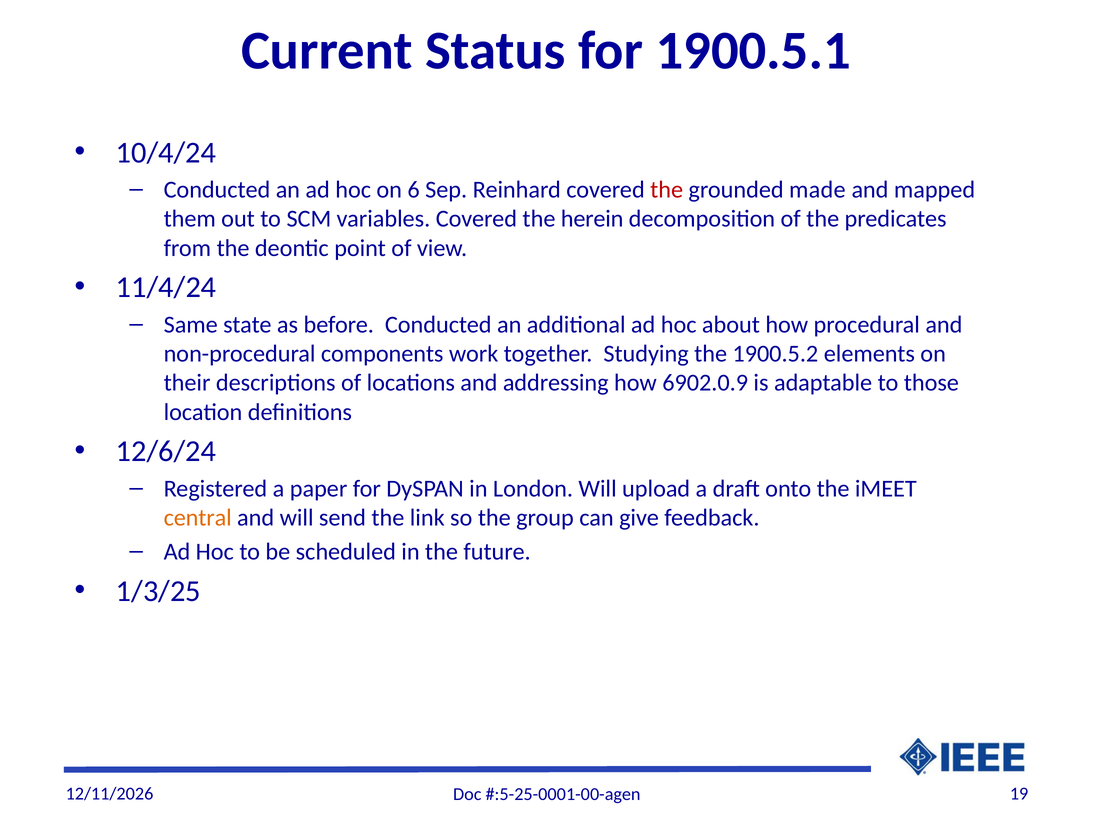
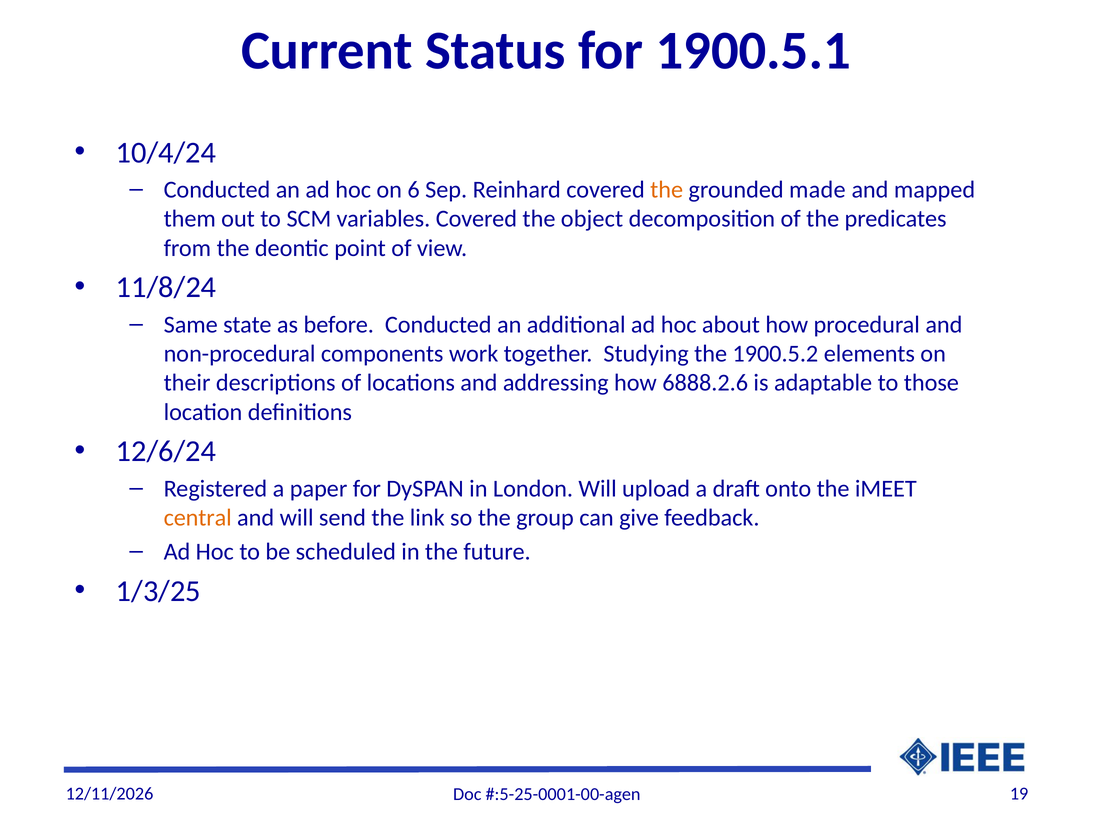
the colour: red -> orange (667, 190)
herein: herein -> object (592, 219)
11/4/24: 11/4/24 -> 11/8/24 (166, 288)
6902.0.9: 6902.0.9 -> 6888.2.6 (705, 383)
